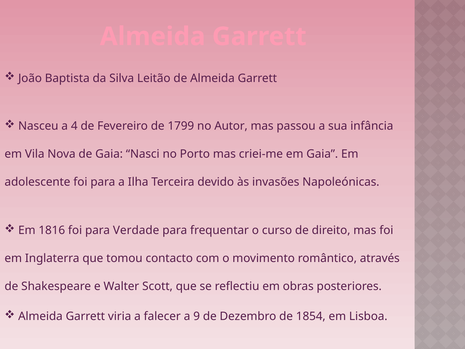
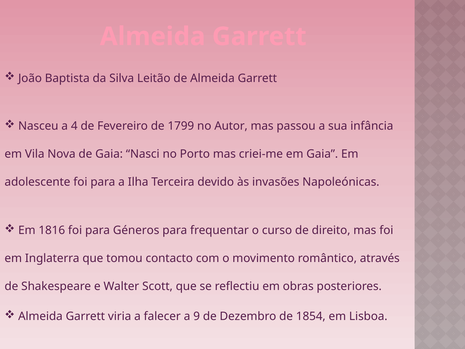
Verdade: Verdade -> Géneros (136, 230)
